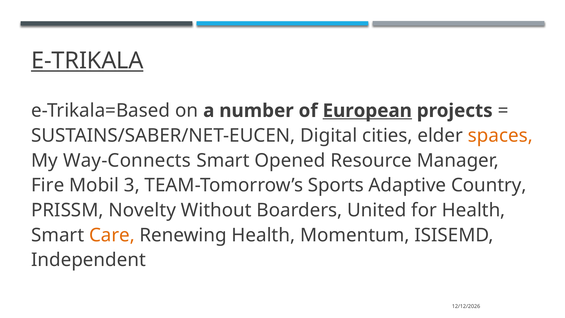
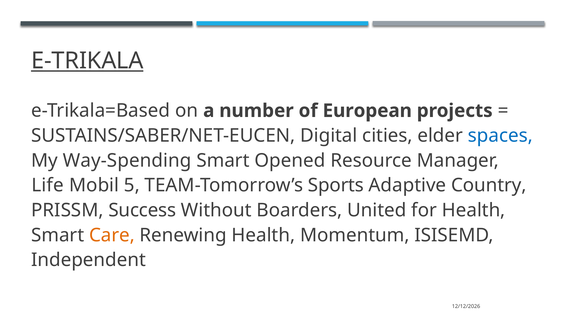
European underline: present -> none (367, 111)
spaces colour: orange -> blue (500, 136)
Way-Connects: Way-Connects -> Way-Spending (127, 160)
Fire: Fire -> Life (48, 185)
3: 3 -> 5 (132, 185)
Novelty: Novelty -> Success (142, 210)
